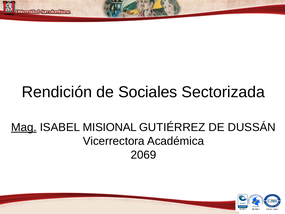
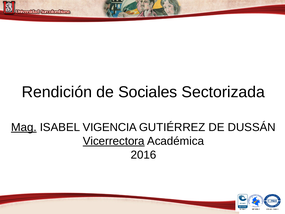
MISIONAL: MISIONAL -> VIGENCIA (110, 127)
Vicerrectora underline: none -> present (114, 141)
2069: 2069 -> 2016 (144, 155)
